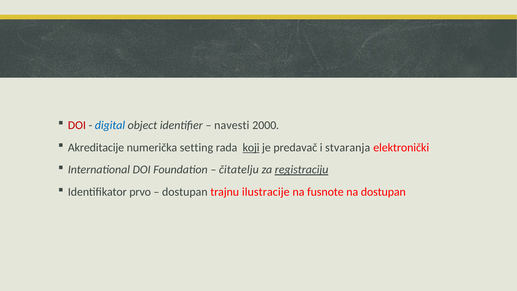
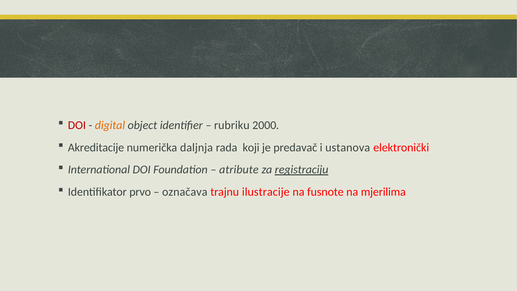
digital colour: blue -> orange (110, 125)
navesti: navesti -> rubriku (232, 125)
setting: setting -> daljnja (196, 147)
koji underline: present -> none (251, 147)
stvaranja: stvaranja -> ustanova (348, 147)
čitatelju: čitatelju -> atribute (239, 170)
dostupan: dostupan -> označava (185, 192)
na dostupan: dostupan -> mjerilima (383, 192)
